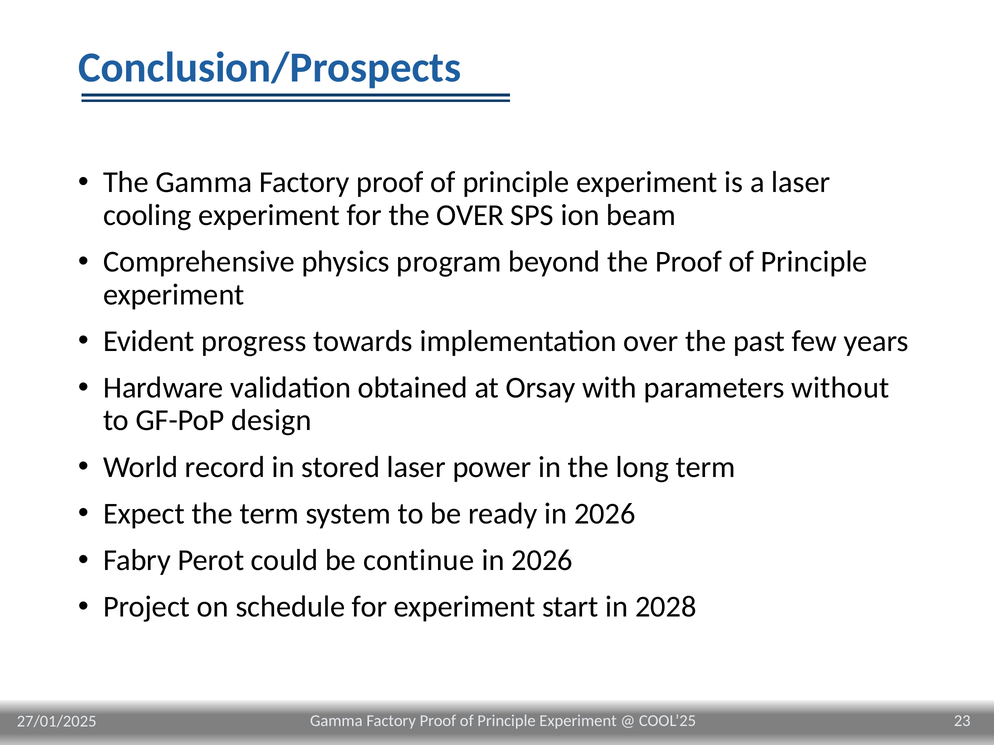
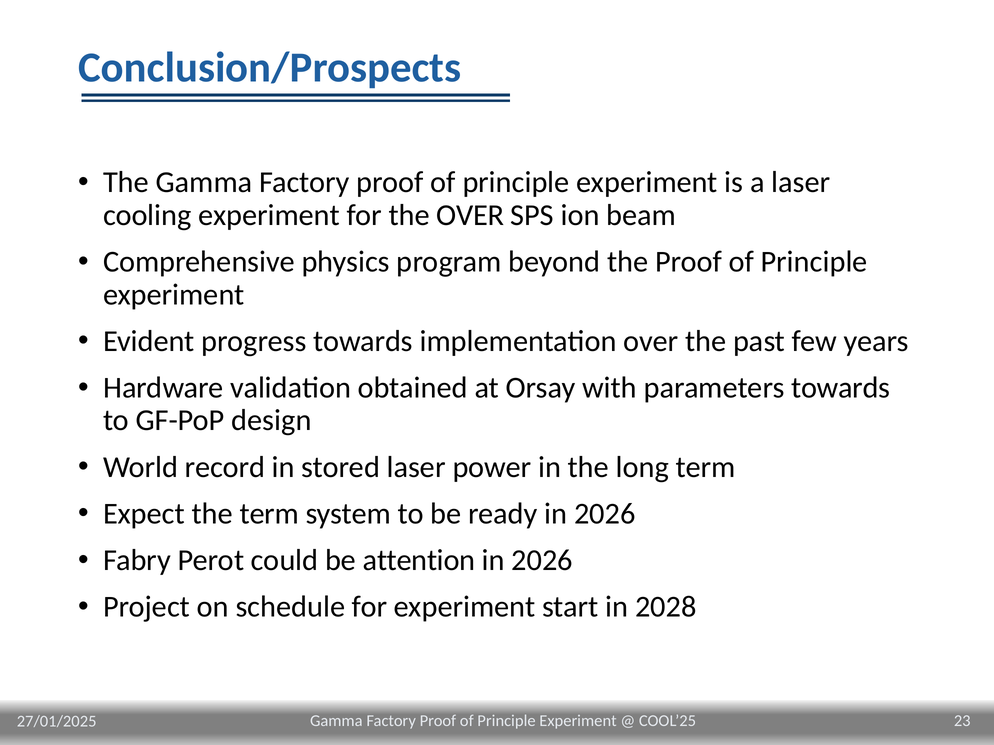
parameters without: without -> towards (841, 388)
continue: continue -> attention (419, 561)
